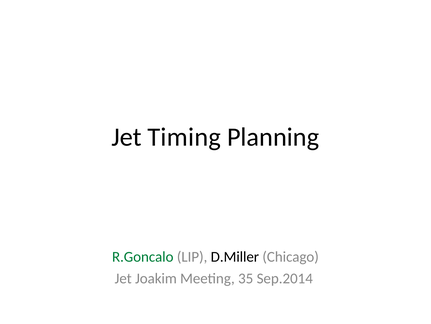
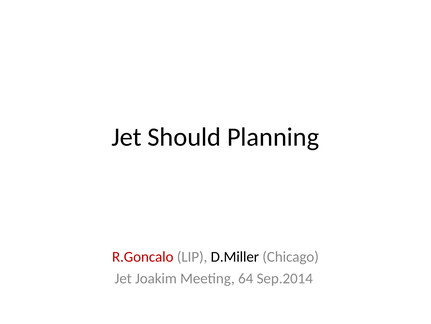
Timing: Timing -> Should (184, 137)
R.Goncalo colour: green -> red (143, 256)
35: 35 -> 64 (246, 278)
